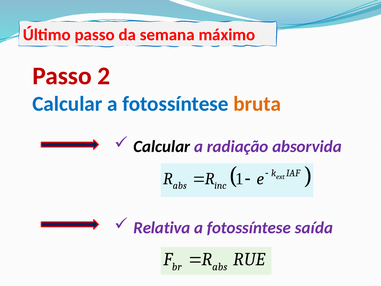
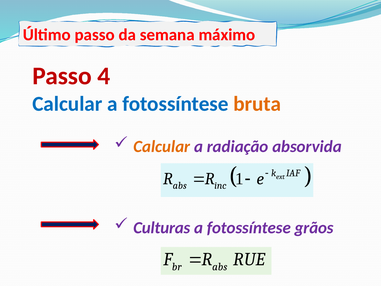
2: 2 -> 4 (104, 76)
Calcular colour: black -> orange (162, 146)
Relativa: Relativa -> Culturas (162, 228)
saída: saída -> grãos (314, 228)
